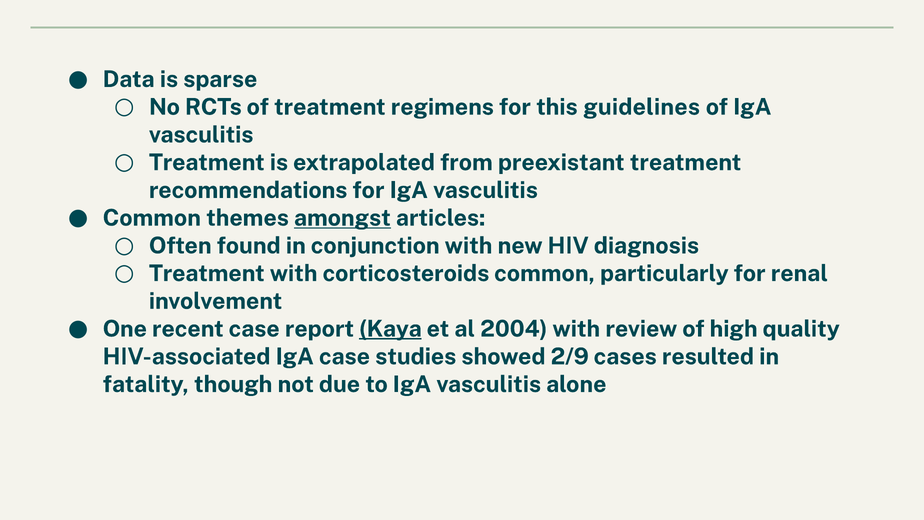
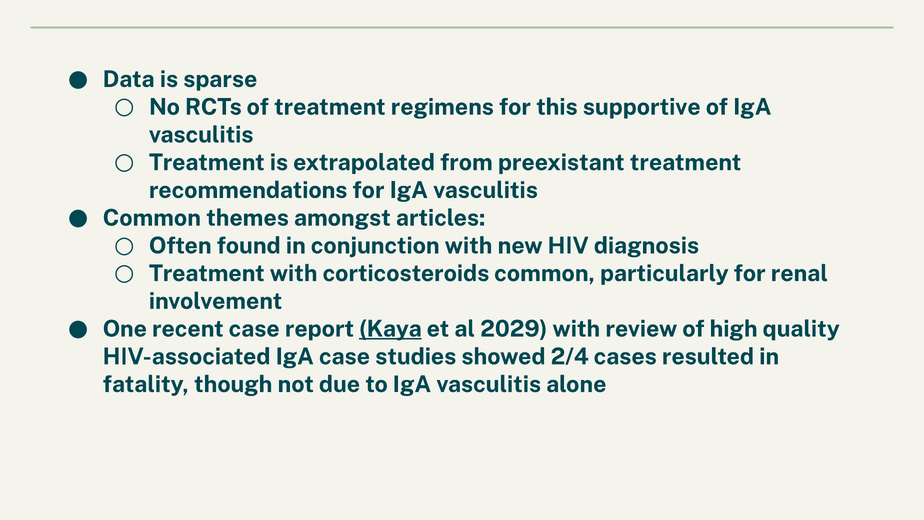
guidelines: guidelines -> supportive (642, 107)
amongst underline: present -> none (342, 218)
2004: 2004 -> 2029 (514, 329)
2/9: 2/9 -> 2/4 (570, 357)
